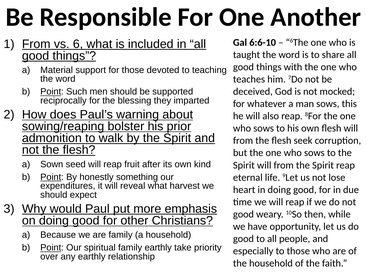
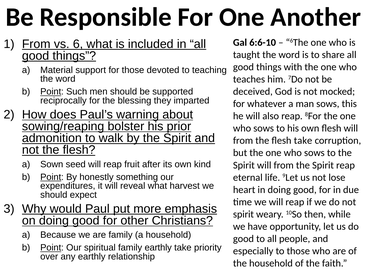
flesh seek: seek -> take (303, 140)
good: good -> spirit (243, 214)
